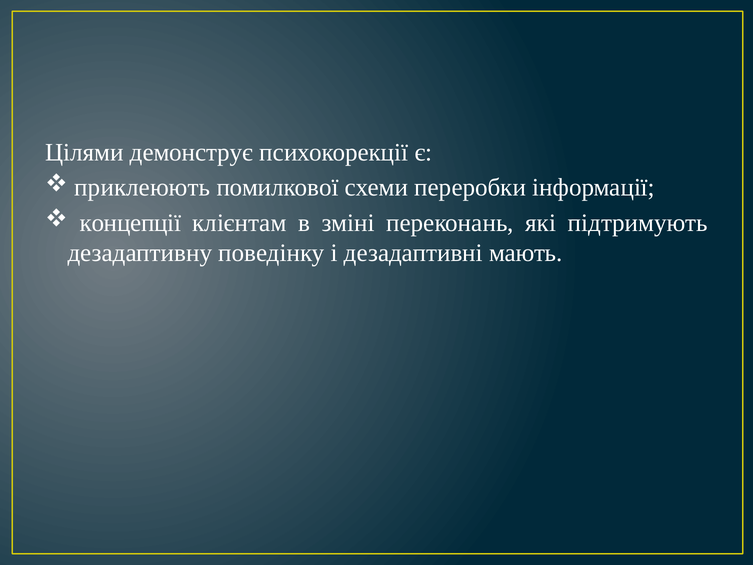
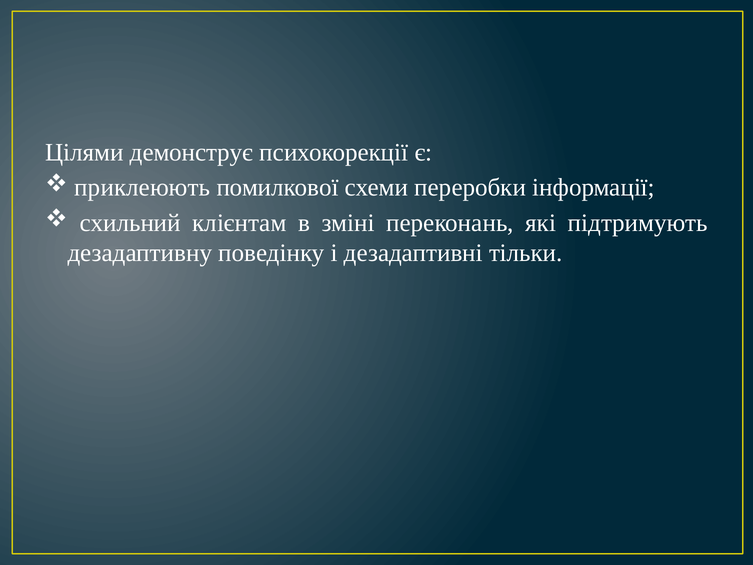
концепції: концепції -> схильний (130, 223)
мають: мають -> тільки (526, 253)
